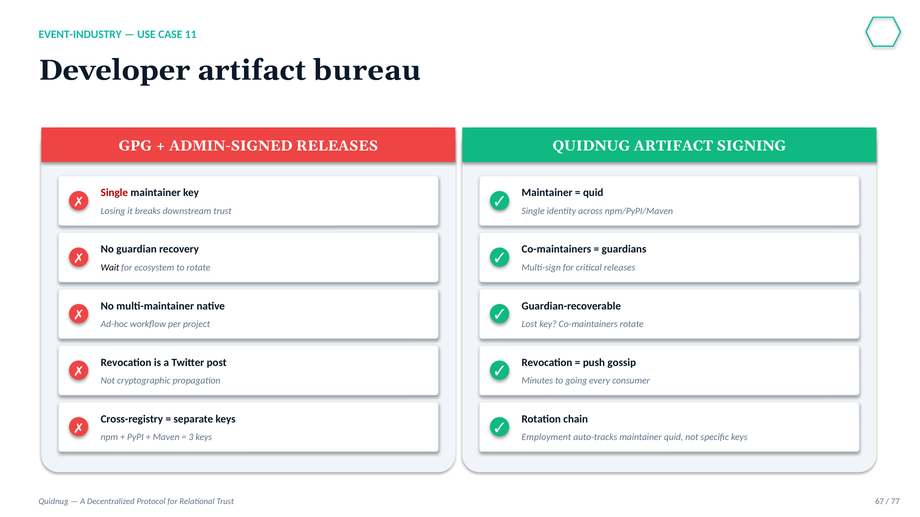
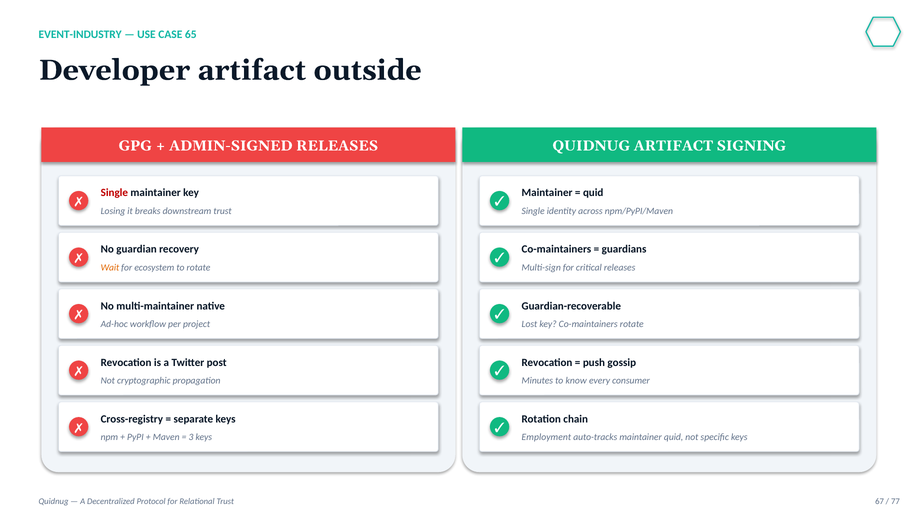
11: 11 -> 65 (191, 35)
bureau: bureau -> outside (368, 70)
Wait colour: black -> orange (110, 268)
going: going -> know (576, 381)
